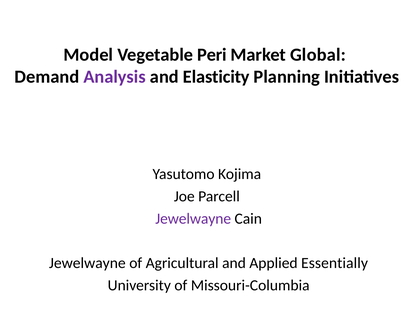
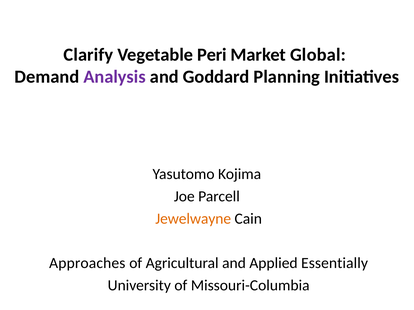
Model: Model -> Clarify (88, 55)
Elasticity: Elasticity -> Goddard (216, 77)
Jewelwayne colour: purple -> orange (193, 219)
Jewelwayne: Jewelwayne -> Approaches (87, 264)
